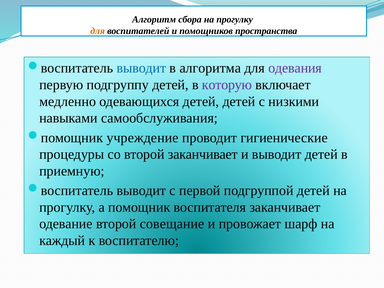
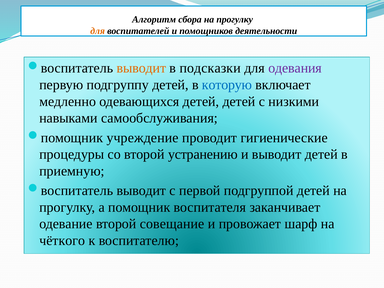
пространства: пространства -> деятельности (266, 31)
выводит colour: blue -> orange (141, 68)
алгоритма: алгоритма -> подсказки (210, 68)
которую colour: purple -> blue (227, 85)
второй заканчивает: заканчивает -> устранению (203, 154)
каждый: каждый -> чёткого (62, 240)
